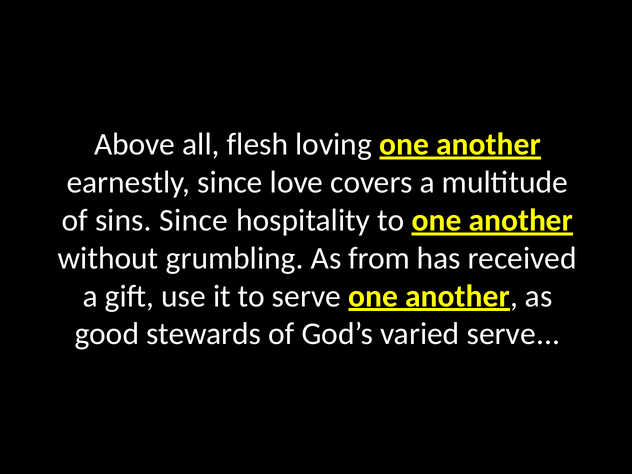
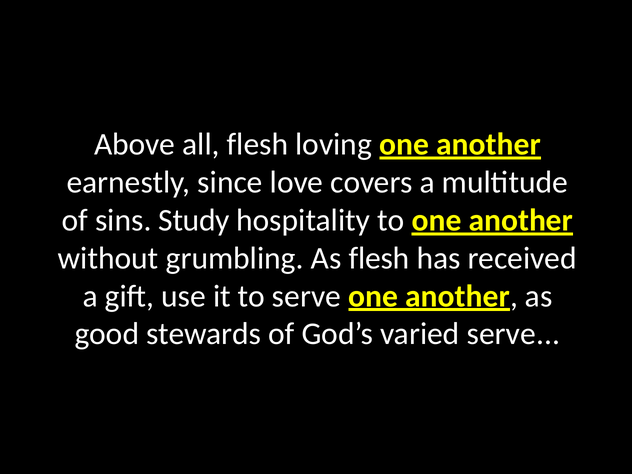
sins Since: Since -> Study (194, 220)
As from: from -> flesh (379, 258)
